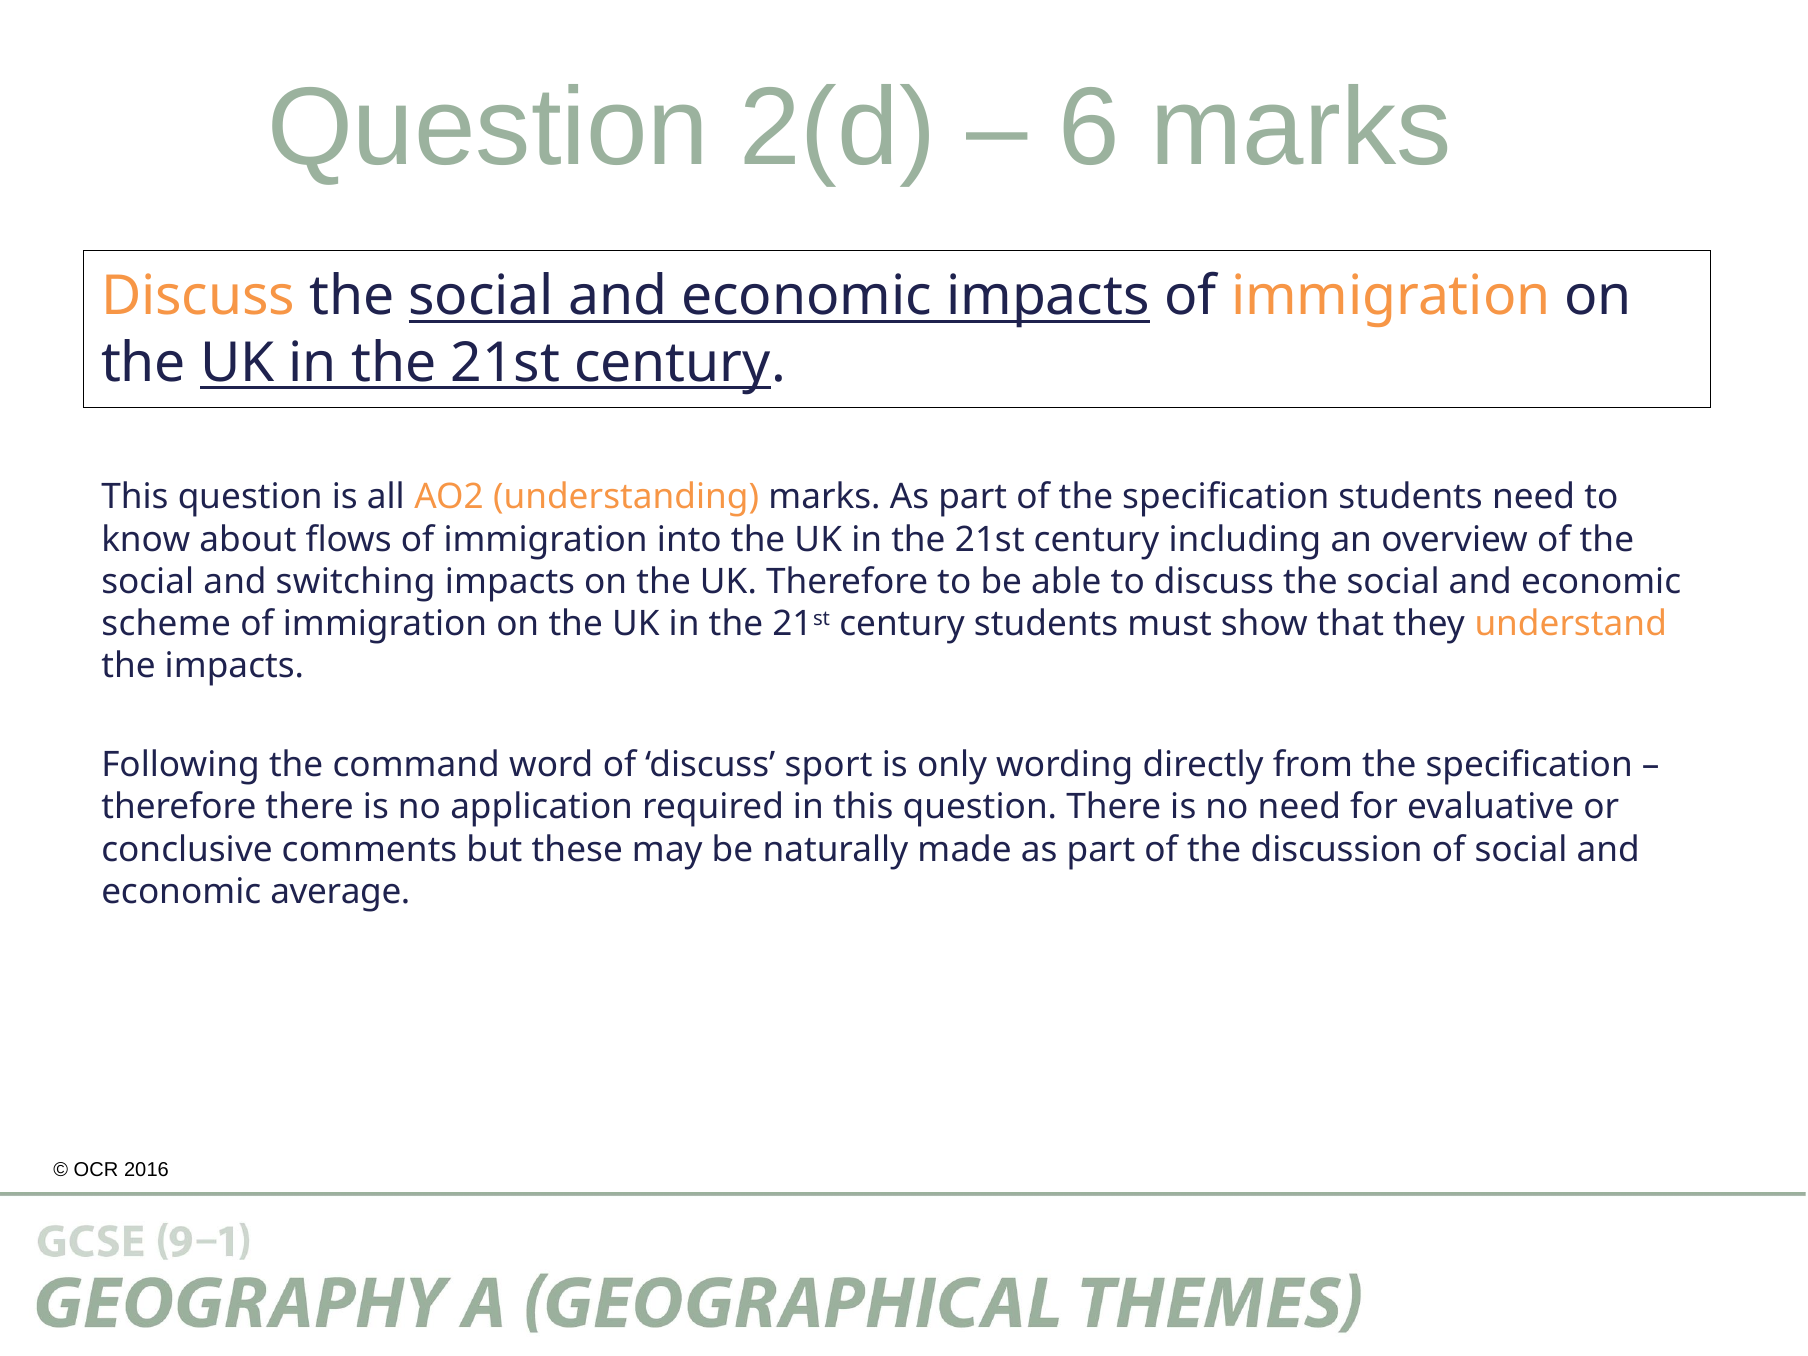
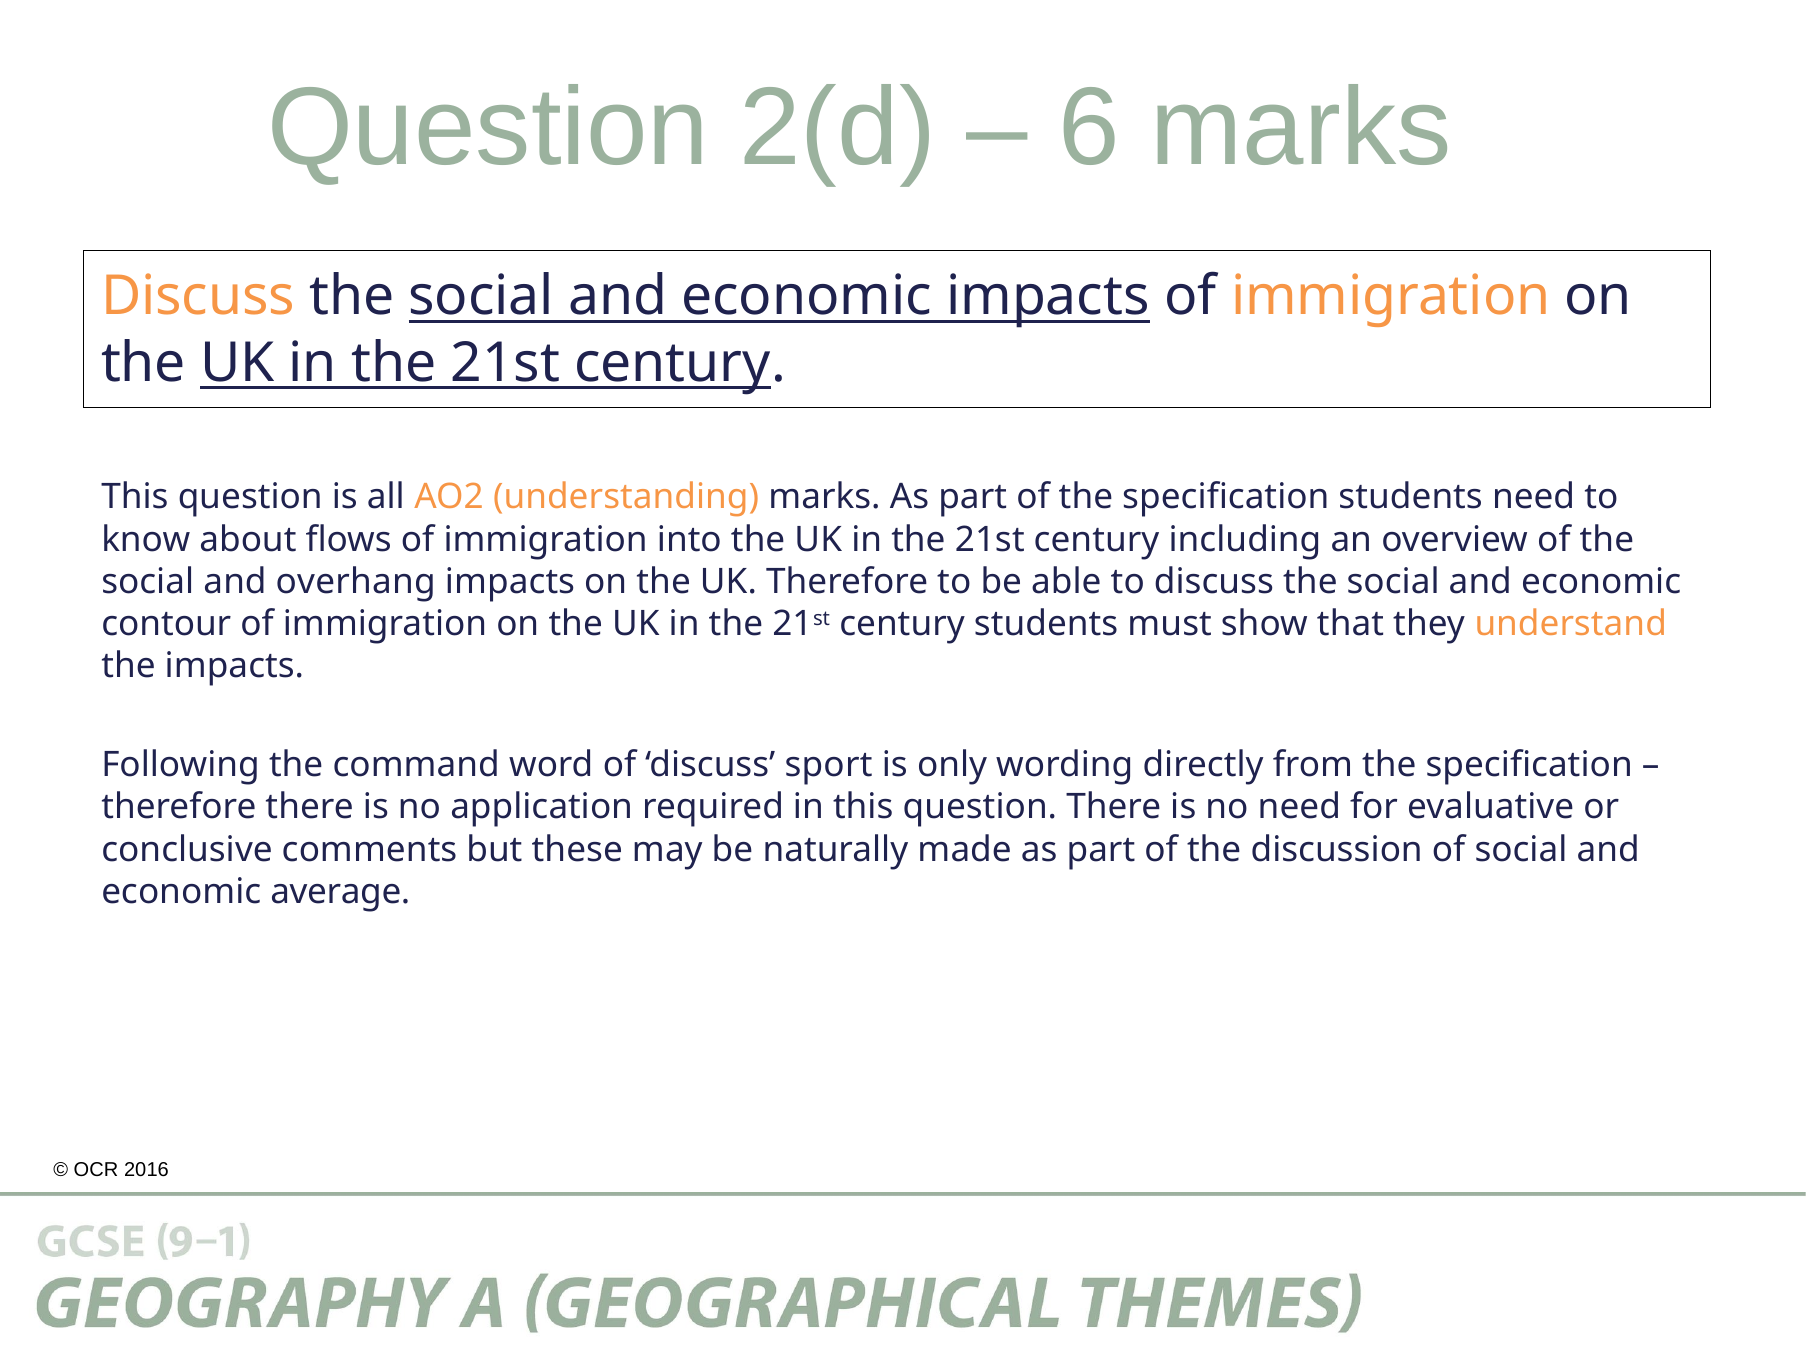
switching: switching -> overhang (356, 582)
scheme: scheme -> contour (166, 624)
